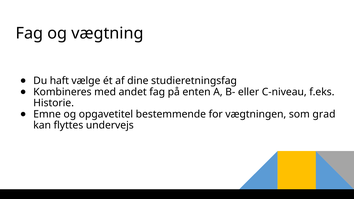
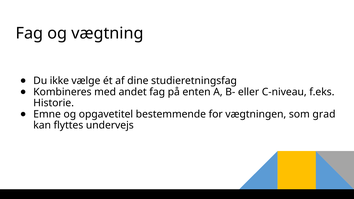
haft: haft -> ikke (59, 81)
